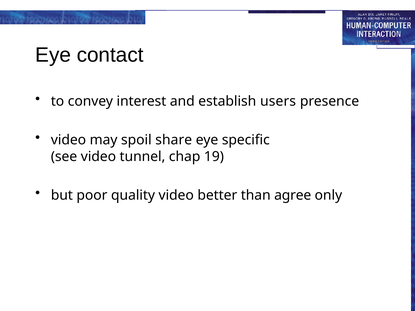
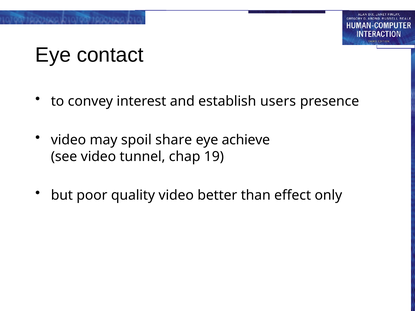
specific: specific -> achieve (246, 140)
agree: agree -> effect (293, 195)
